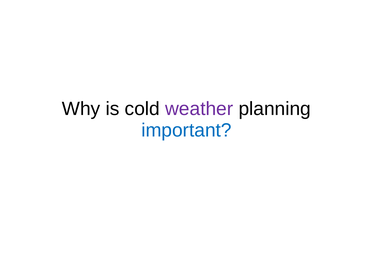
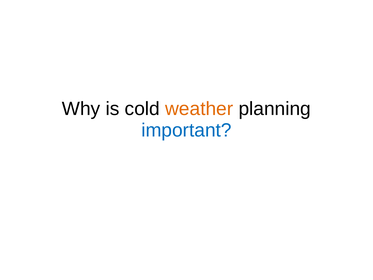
weather colour: purple -> orange (199, 109)
